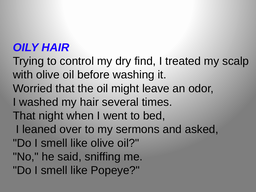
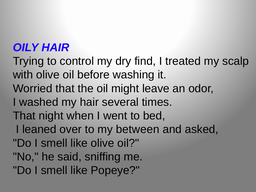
sermons: sermons -> between (138, 129)
